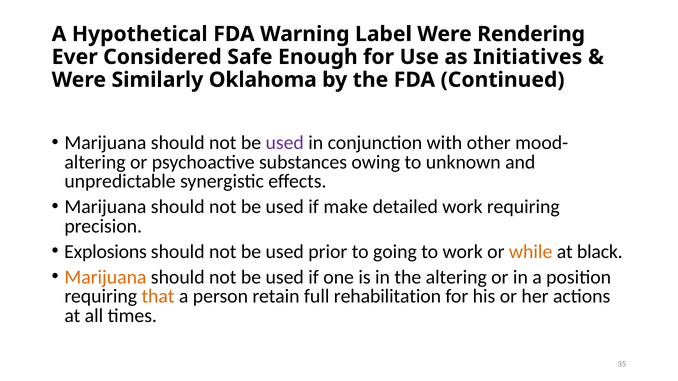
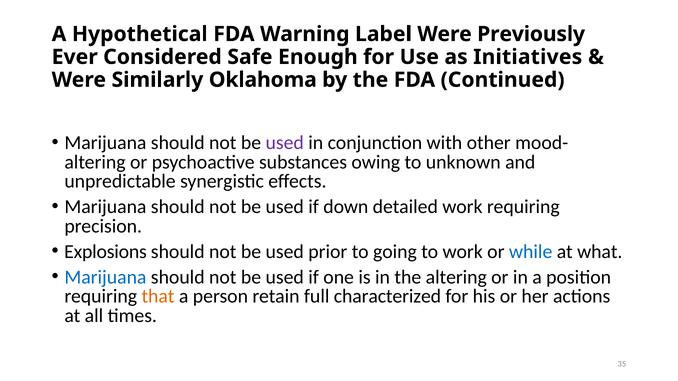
Rendering: Rendering -> Previously (531, 34)
make: make -> down (346, 207)
while colour: orange -> blue (531, 252)
black: black -> what (600, 252)
Marijuana colour: orange -> blue (105, 277)
rehabilitation: rehabilitation -> characterized (387, 297)
